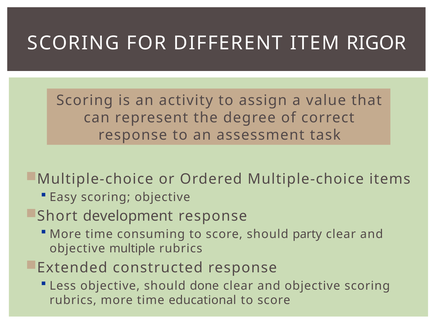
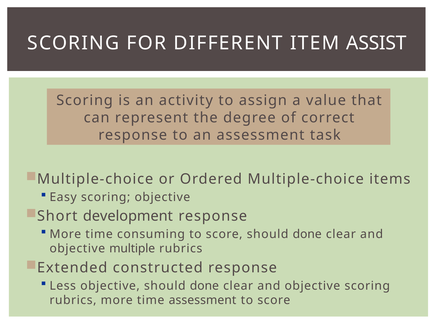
RIGOR: RIGOR -> ASSIST (376, 43)
score should party: party -> done (307, 235)
time educational: educational -> assessment (203, 301)
